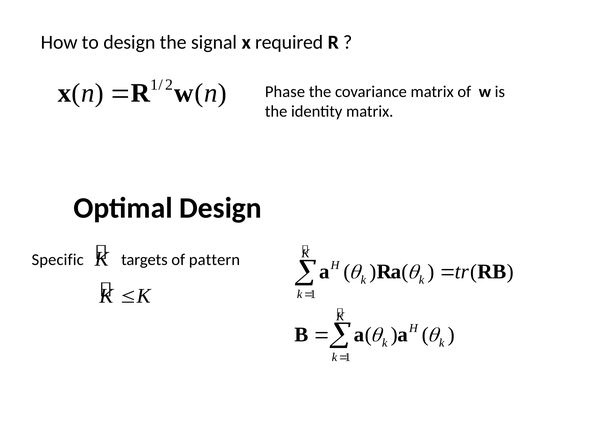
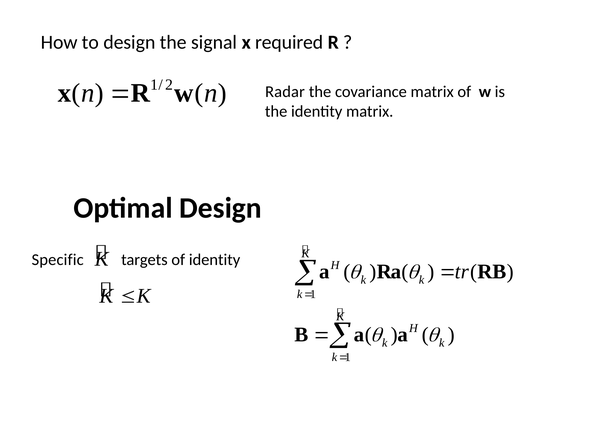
Phase: Phase -> Radar (285, 92)
of pattern: pattern -> identity (215, 260)
